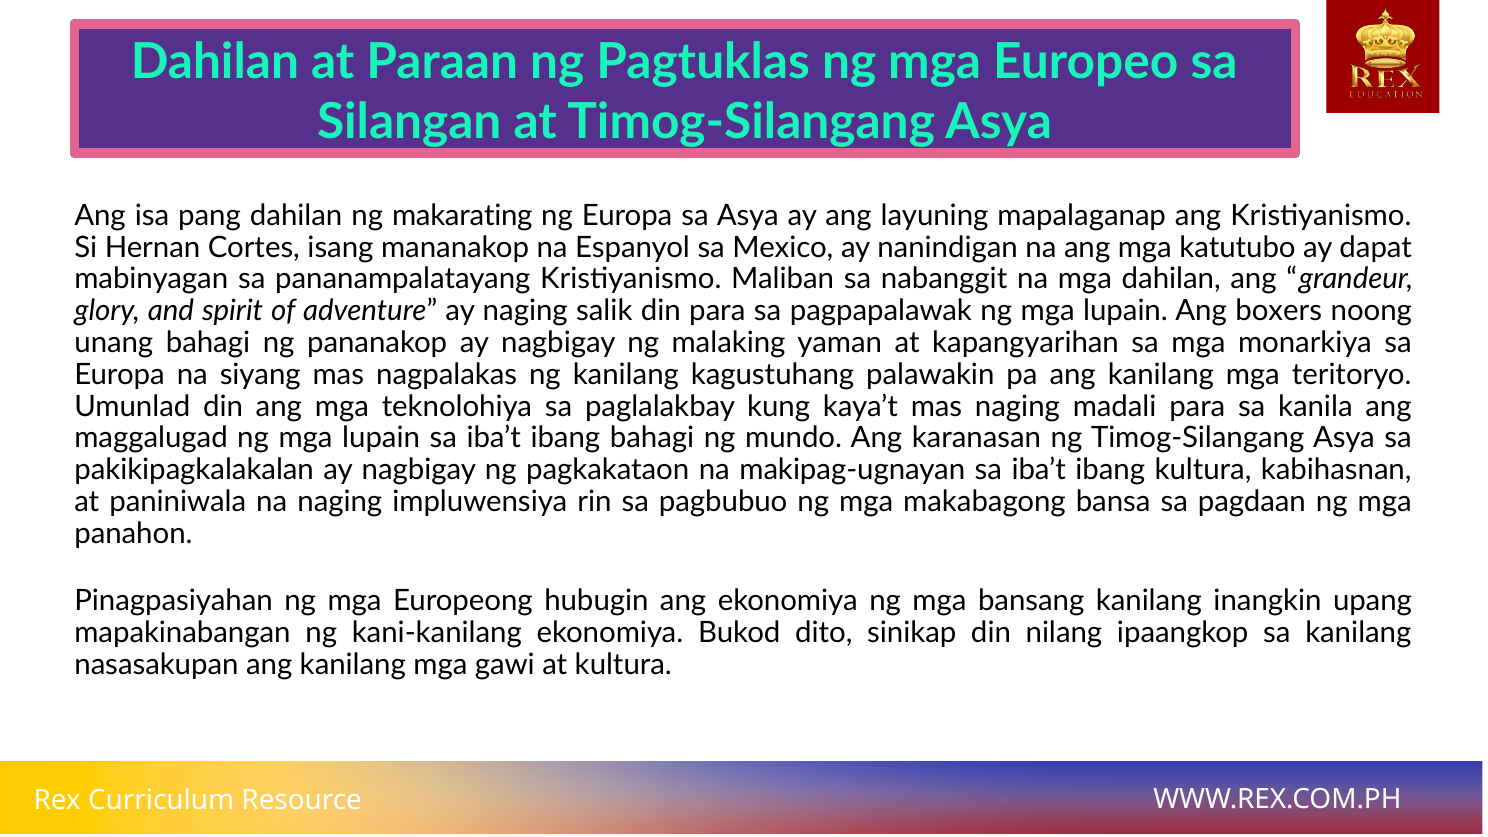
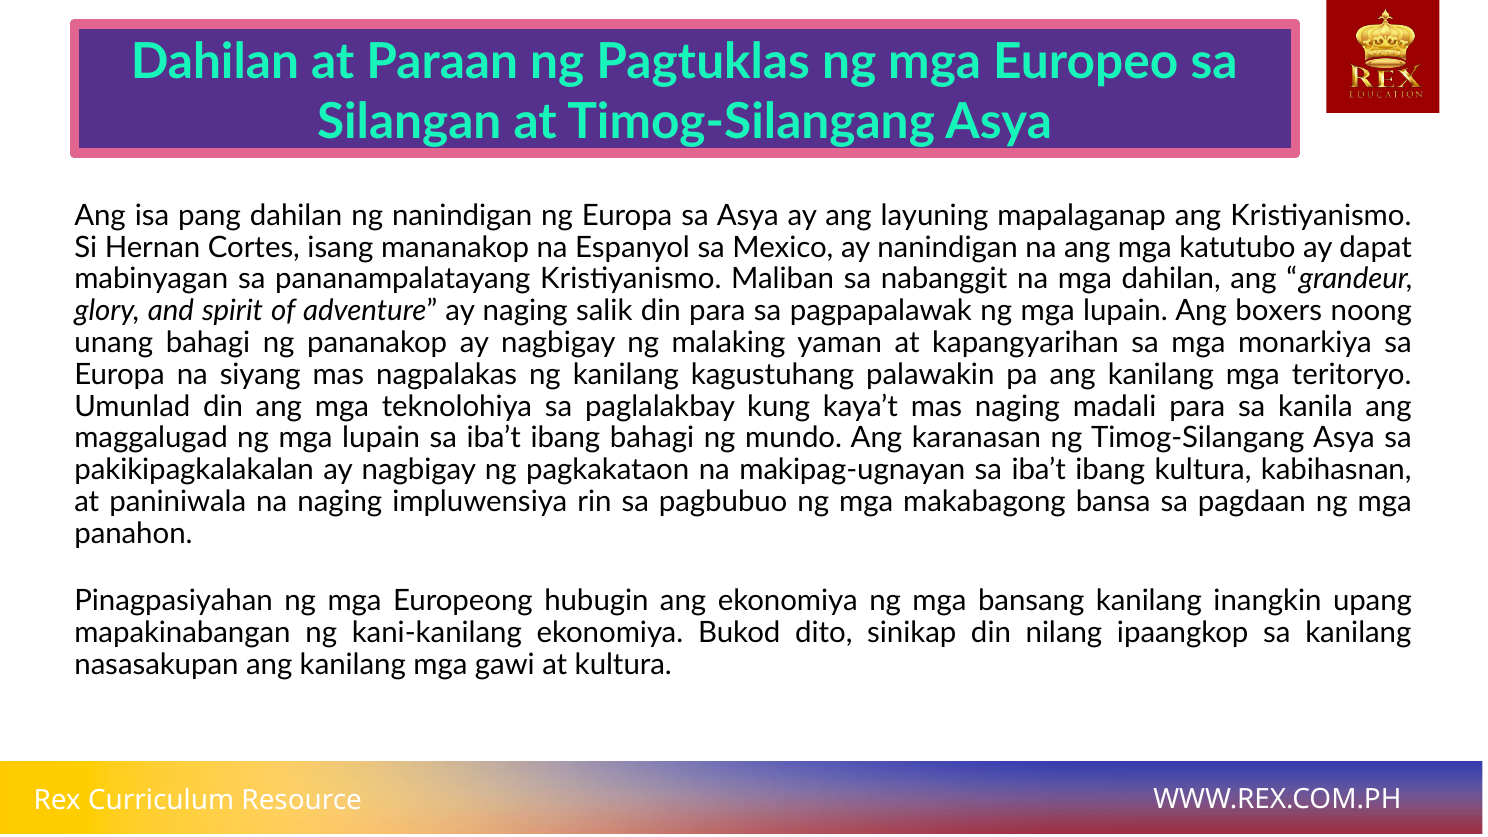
ng makarating: makarating -> nanindigan (462, 216)
